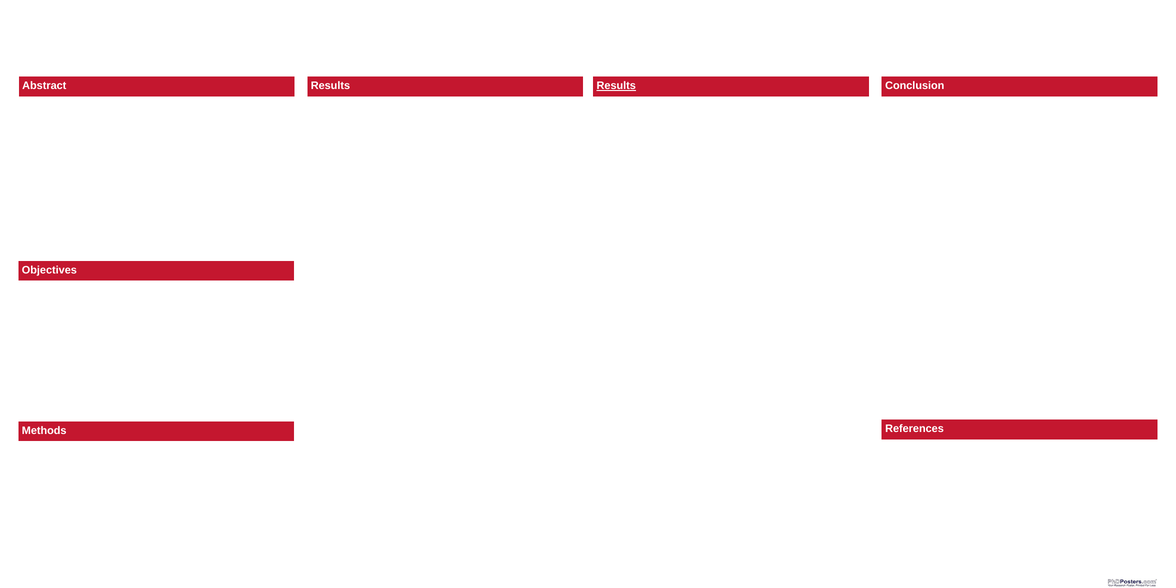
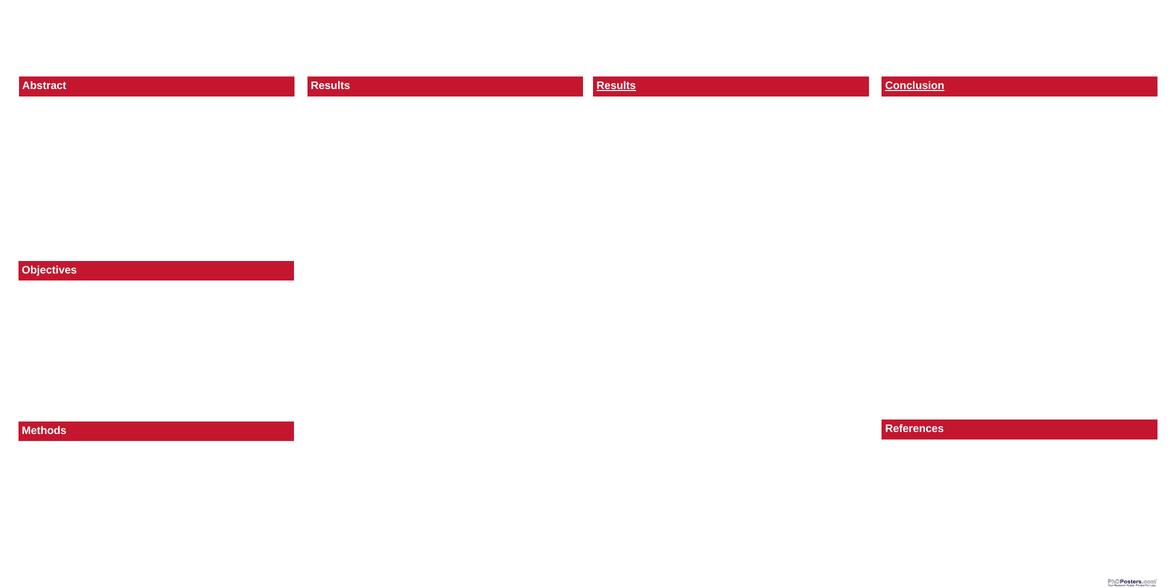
Conclusion underline: none -> present (915, 86)
